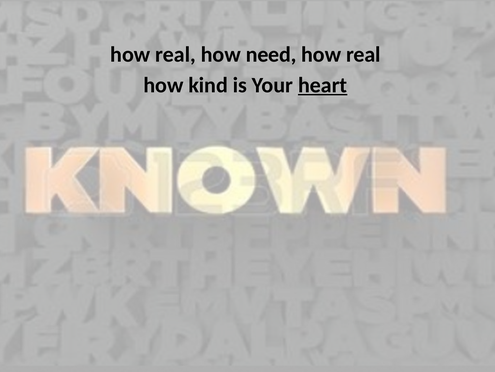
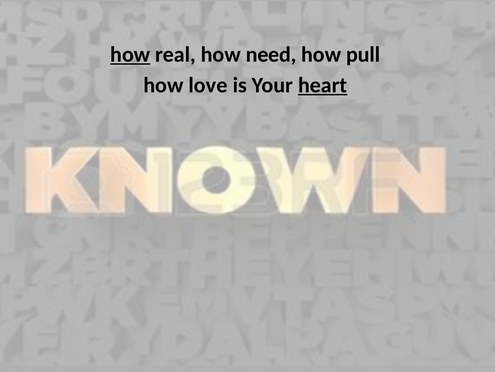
how underline: none -> present (130, 54)
real: real -> pull (363, 54)
kind: kind -> love (208, 85)
